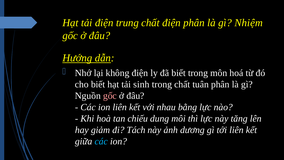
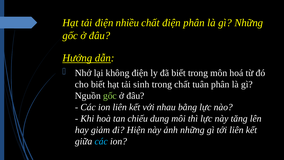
trung: trung -> nhiều (127, 23)
gì Nhiệm: Nhiệm -> Những (249, 23)
gốc colour: pink -> light green (110, 96)
Tách: Tách -> Hiện (136, 130)
ảnh dương: dương -> những (192, 130)
